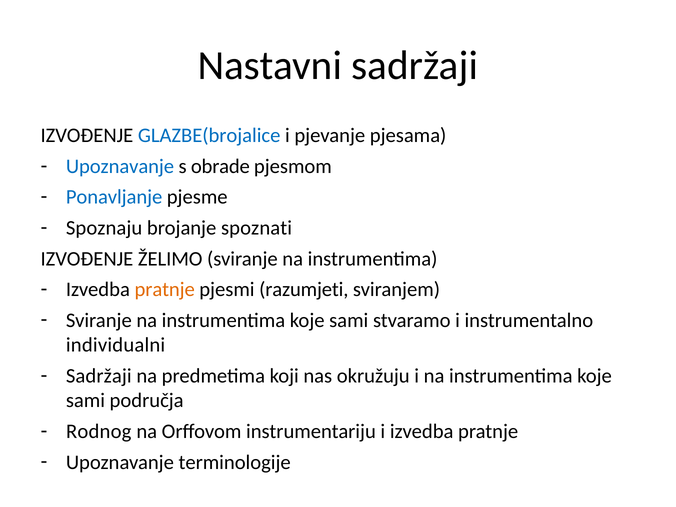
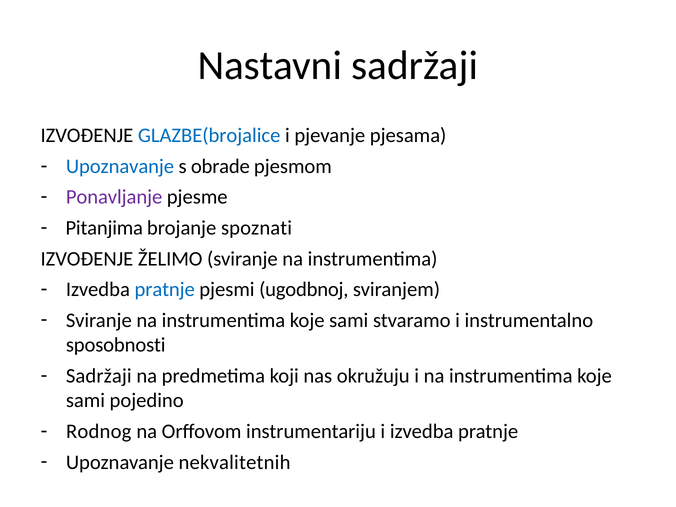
Ponavljanje colour: blue -> purple (114, 197)
Spoznaju: Spoznaju -> Pitanjima (104, 228)
pratnje colour: orange -> blue (165, 289)
razumjeti: razumjeti -> ugodbnoj (304, 289)
individualni: individualni -> sposobnosti (116, 345)
područja: područja -> pojedino (147, 401)
terminologije: terminologije -> nekvalitetnih (235, 462)
